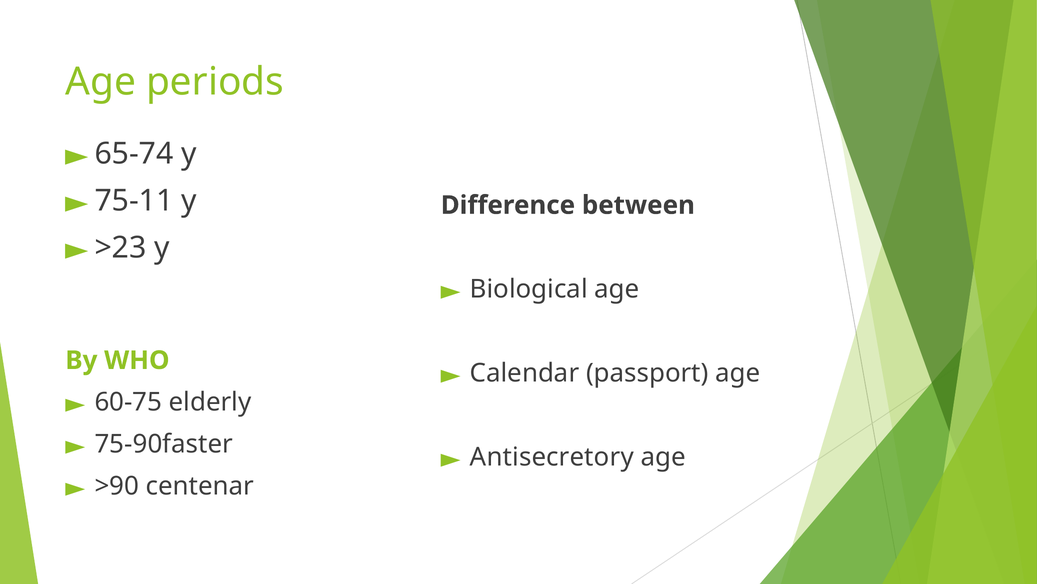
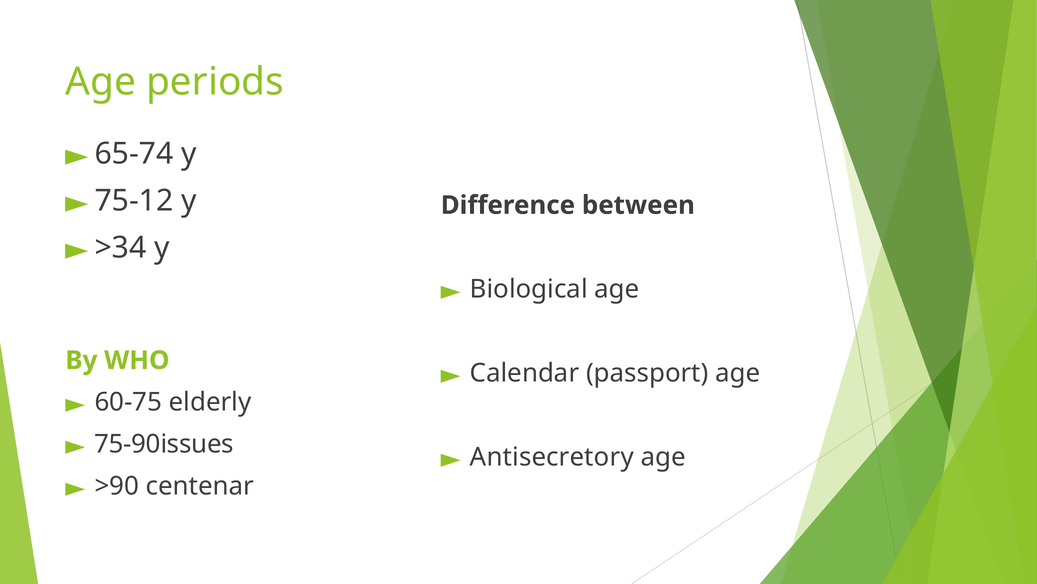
75-11: 75-11 -> 75-12 (134, 200)
>23: >23 -> >34 (120, 247)
75-90faster: 75-90faster -> 75-90issues (164, 444)
